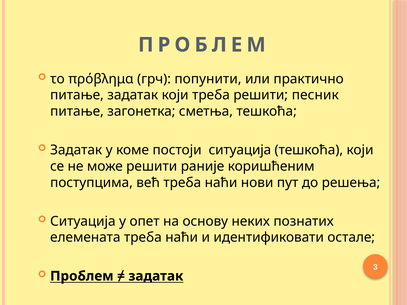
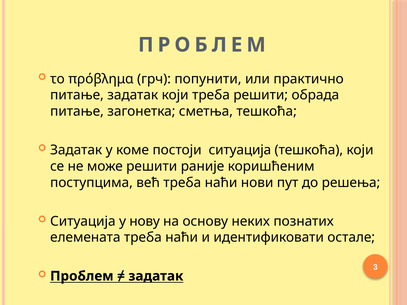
песник: песник -> обрада (315, 95)
опет: опет -> нову (145, 221)
